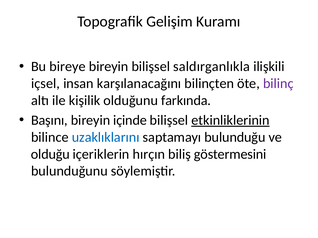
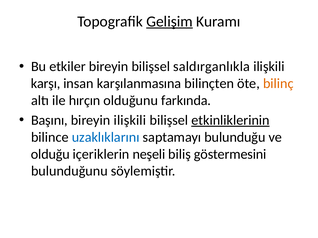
Gelişim underline: none -> present (170, 21)
bireye: bireye -> etkiler (67, 67)
içsel: içsel -> karşı (46, 84)
karşılanacağını: karşılanacağını -> karşılanmasına (139, 84)
bilinç colour: purple -> orange (278, 84)
kişilik: kişilik -> hırçın (85, 101)
bireyin içinde: içinde -> ilişkili (130, 120)
hırçın: hırçın -> neşeli (149, 154)
